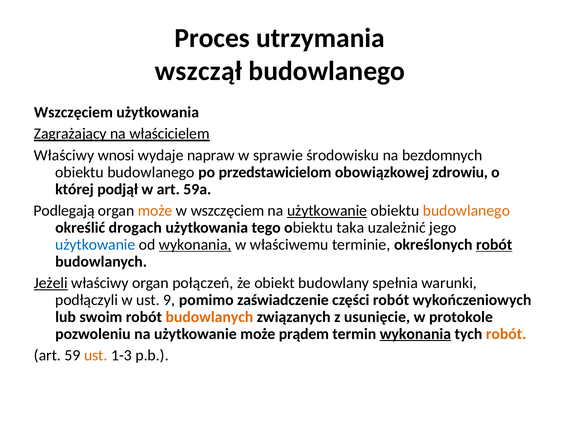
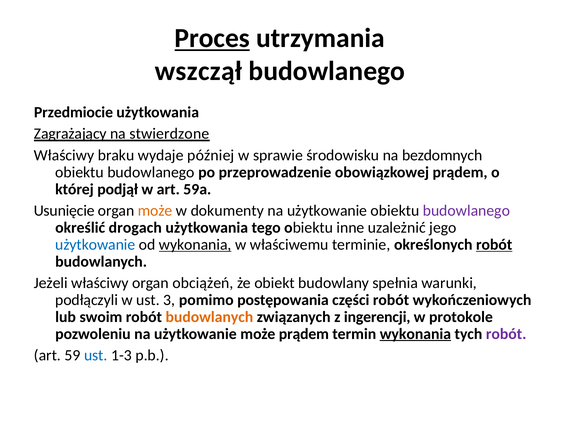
Proces underline: none -> present (212, 38)
Wszczęciem: Wszczęciem -> Przedmiocie (73, 112)
właścicielem: właścicielem -> stwierdzone (169, 134)
wnosi: wnosi -> braku (116, 155)
napraw: napraw -> później (211, 155)
przedstawicielom: przedstawicielom -> przeprowadzenie (275, 172)
obowiązkowej zdrowiu: zdrowiu -> prądem (460, 172)
Podlegają: Podlegają -> Usunięcie (64, 211)
w wszczęciem: wszczęciem -> dokumenty (227, 211)
użytkowanie underline: present -> none (327, 211)
budowlanego colour: orange -> purple (466, 211)
taka: taka -> inne (350, 228)
Jeżeli underline: present -> none (51, 283)
połączeń: połączeń -> obciążeń (203, 283)
9: 9 -> 3 (169, 300)
zaświadczenie: zaświadczenie -> postępowania (283, 300)
usunięcie: usunięcie -> ingerencji (377, 317)
robót colour: orange -> purple (506, 334)
ust colour: orange -> blue (96, 356)
